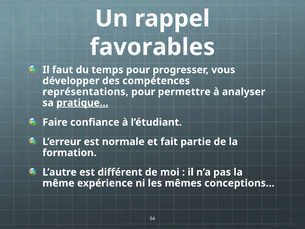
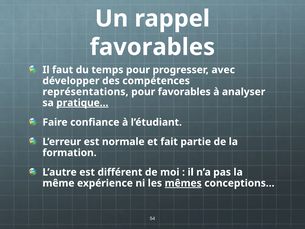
vous: vous -> avec (223, 70)
pour permettre: permettre -> favorables (184, 92)
mêmes underline: none -> present (183, 183)
